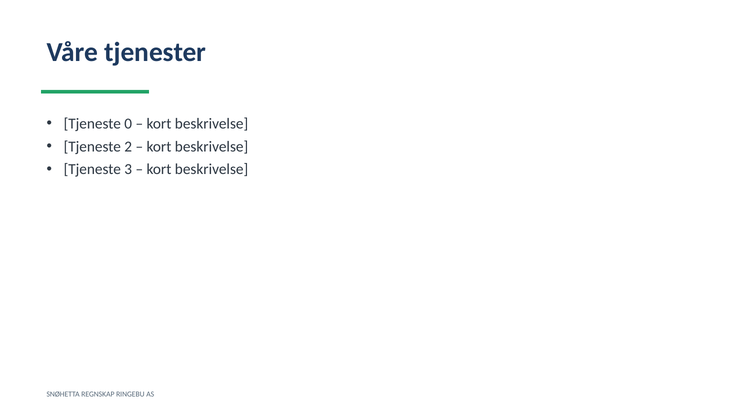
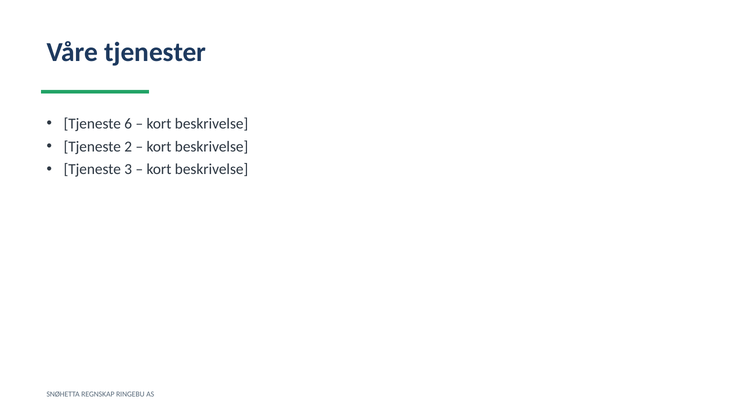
0: 0 -> 6 (128, 124)
